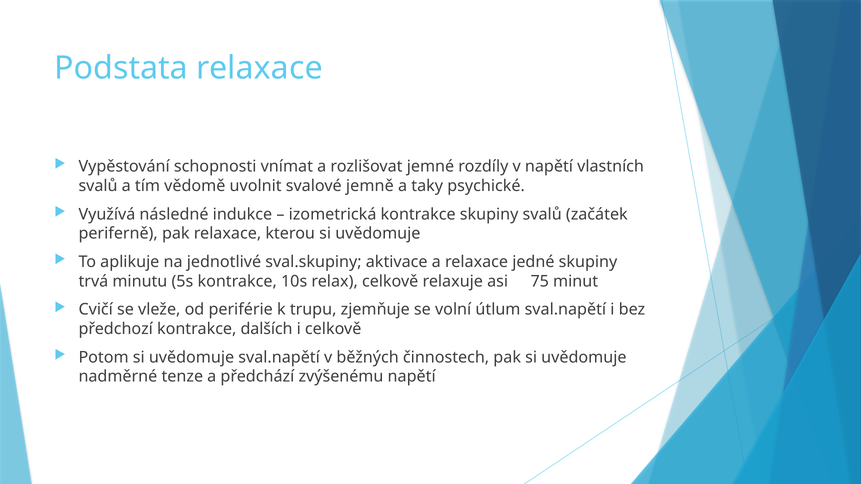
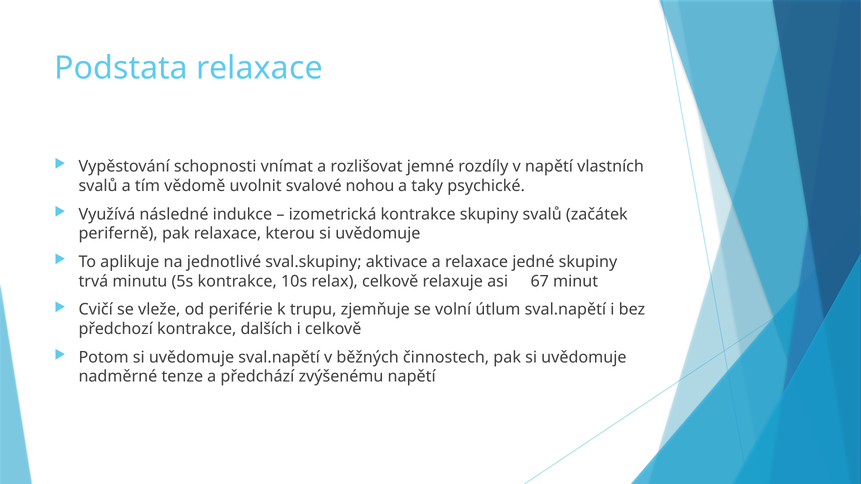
jemně: jemně -> nohou (370, 186)
75: 75 -> 67 (540, 281)
